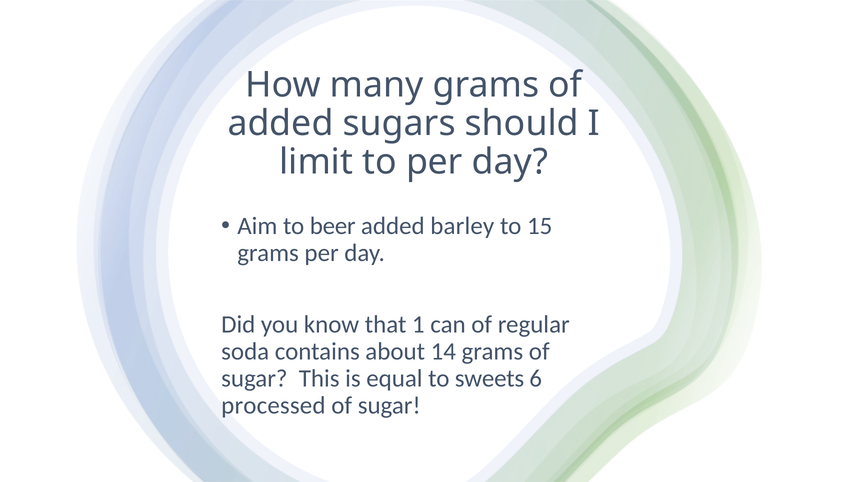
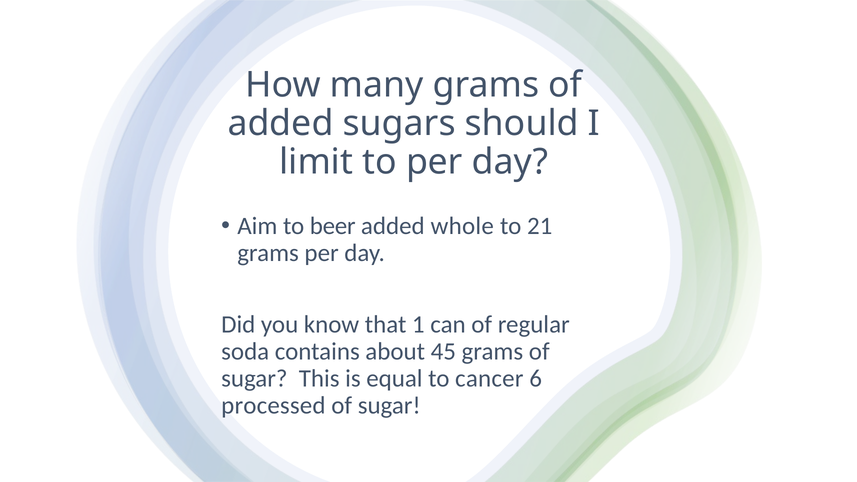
barley: barley -> whole (462, 226)
15: 15 -> 21 (540, 226)
14: 14 -> 45 (443, 352)
sweets: sweets -> cancer (489, 379)
